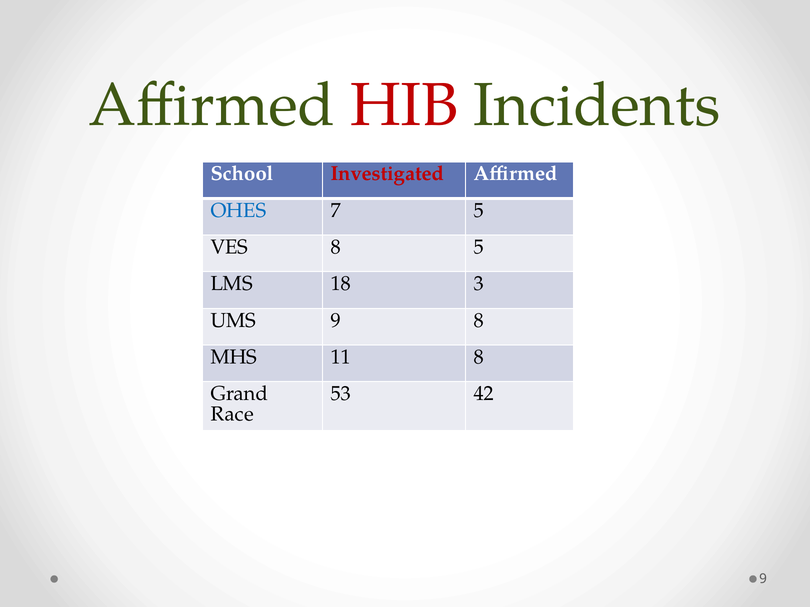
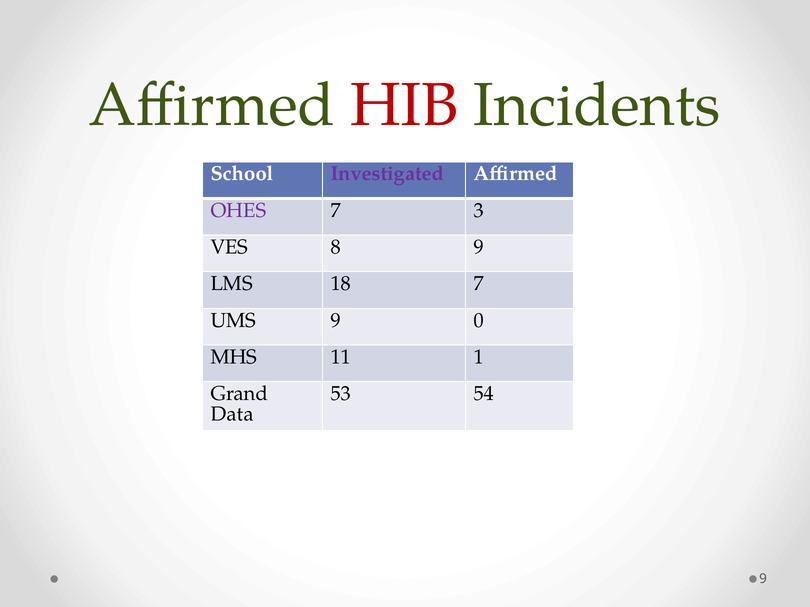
Investigated colour: red -> purple (387, 174)
OHES colour: blue -> purple (238, 211)
7 5: 5 -> 3 (479, 211)
8 5: 5 -> 9 (479, 247)
18 3: 3 -> 7 (479, 284)
9 8: 8 -> 0 (479, 321)
11 8: 8 -> 1 (479, 357)
42: 42 -> 54 (484, 394)
Race: Race -> Data (232, 414)
